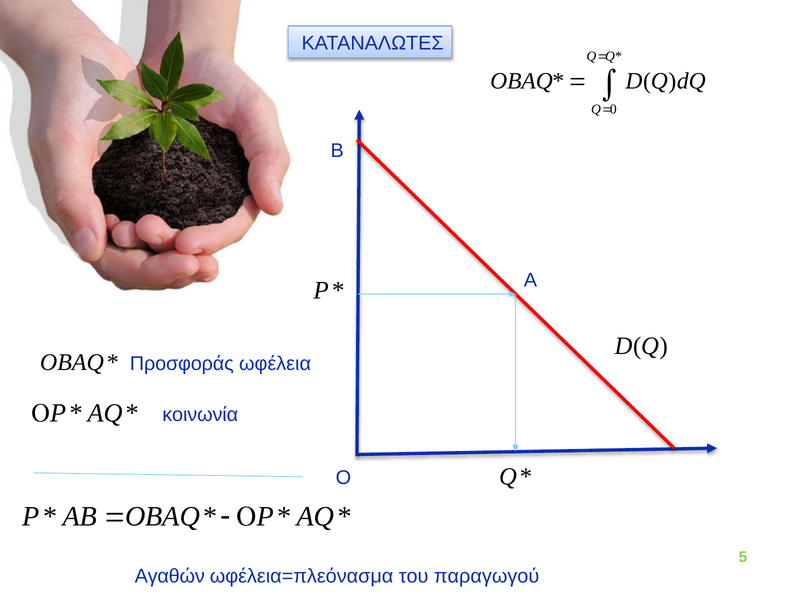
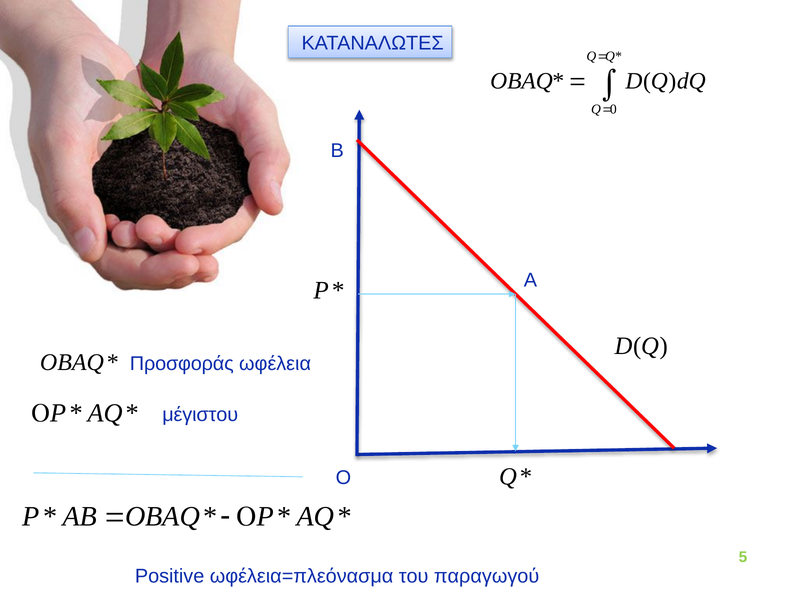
κοινωνία: κοινωνία -> μέγιστου (200, 415)
Αγαθών: Αγαθών -> Positive (170, 576)
